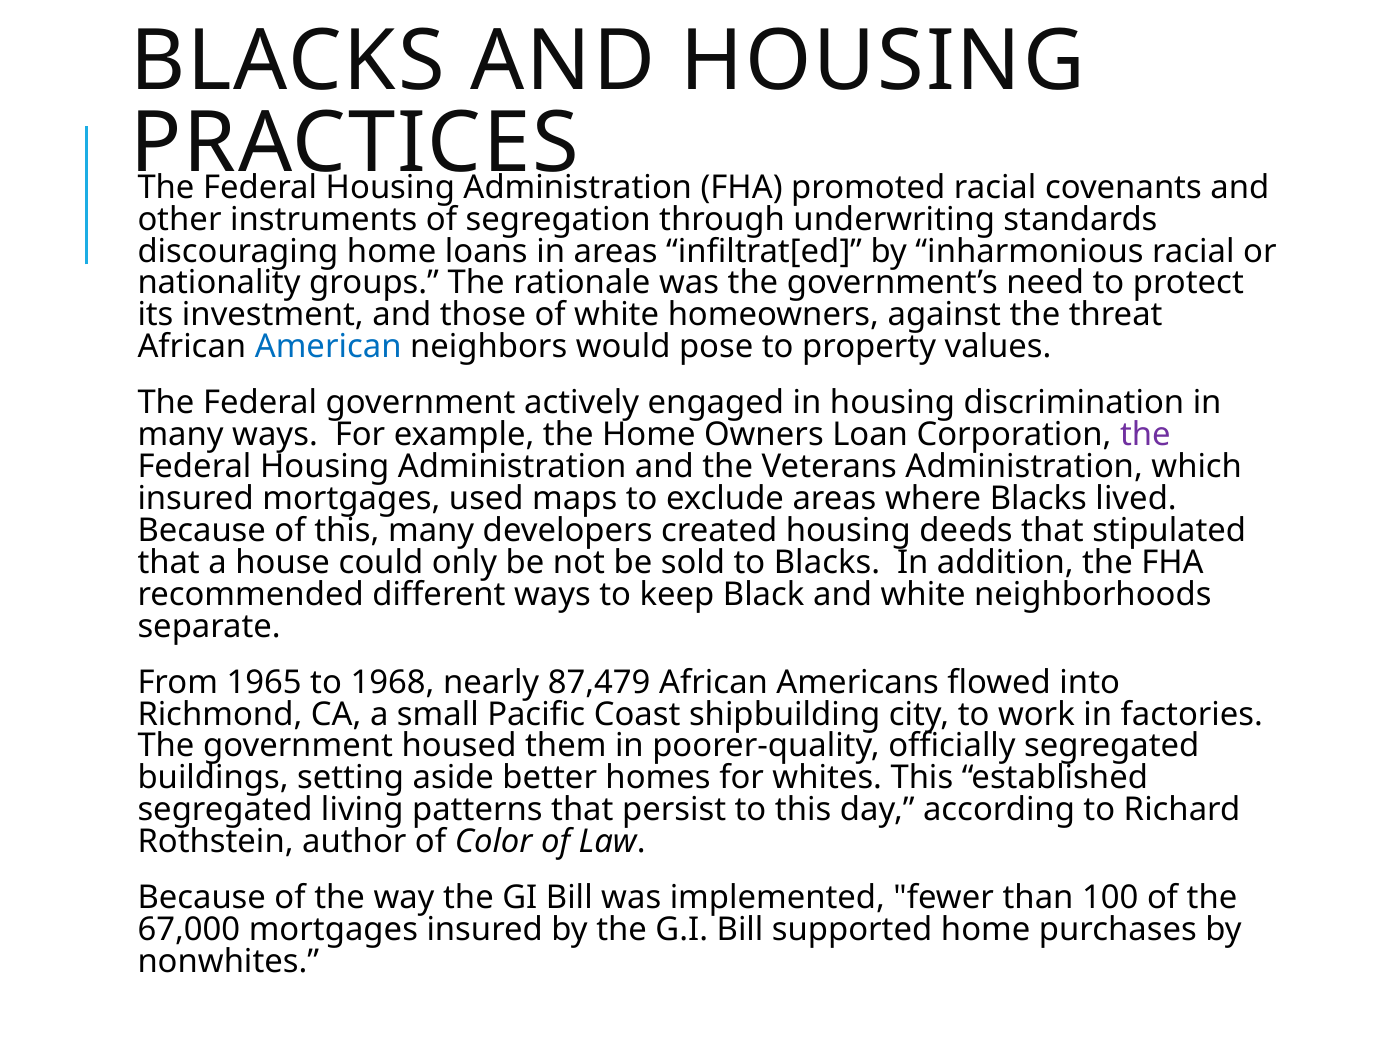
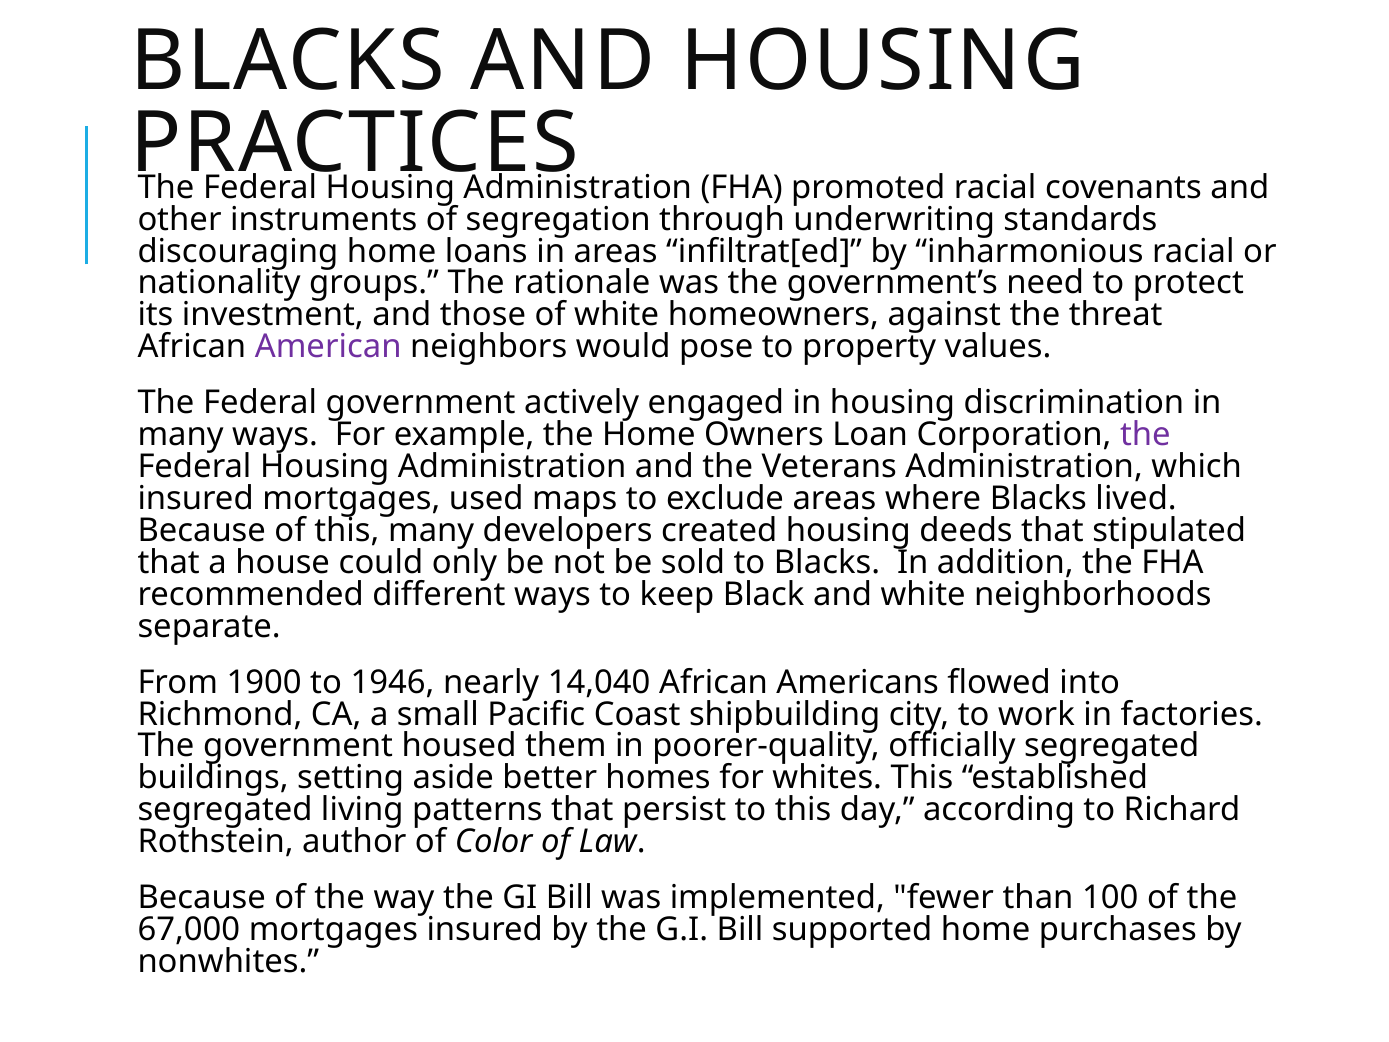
American colour: blue -> purple (328, 347)
1965: 1965 -> 1900 (264, 682)
1968: 1968 -> 1946 (393, 682)
87,479: 87,479 -> 14,040 (599, 682)
